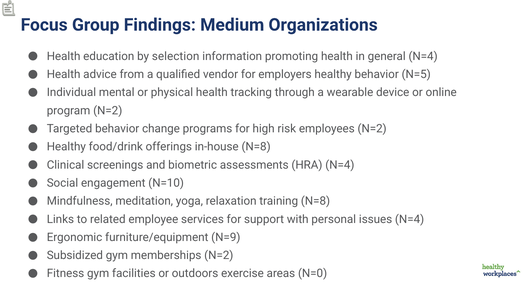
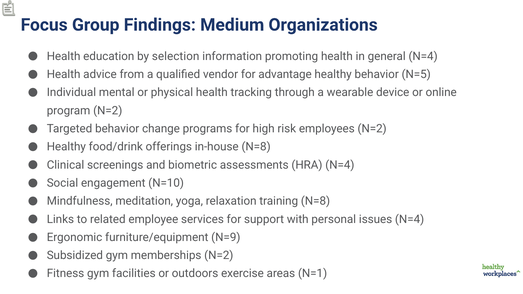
employers: employers -> advantage (285, 74)
N=0: N=0 -> N=1 (313, 274)
